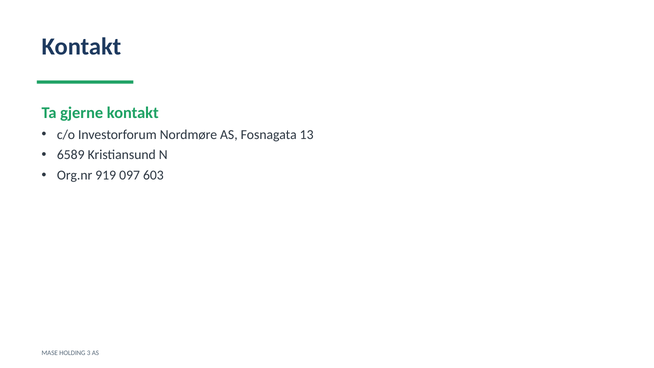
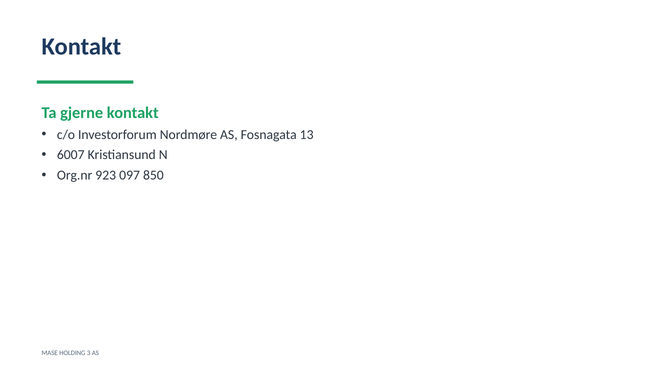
6589: 6589 -> 6007 (71, 155)
919: 919 -> 923 (106, 175)
603: 603 -> 850 (153, 175)
